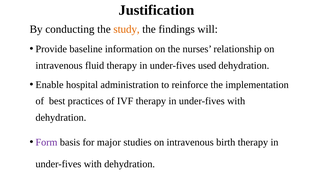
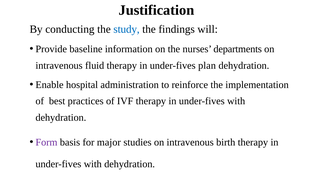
study colour: orange -> blue (127, 29)
relationship: relationship -> departments (238, 49)
used: used -> plan (207, 66)
